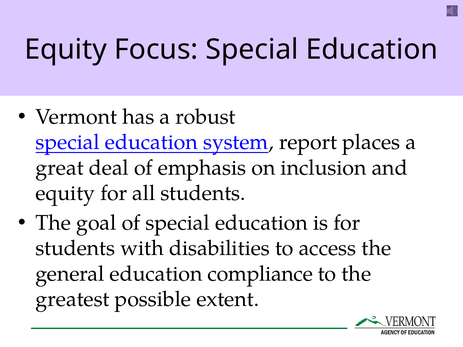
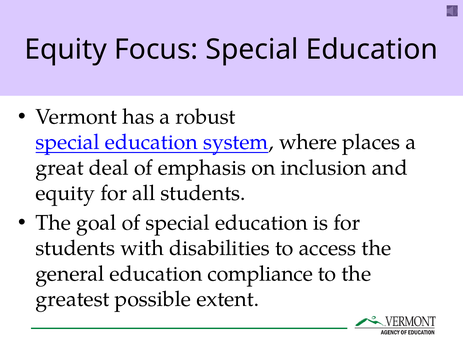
report: report -> where (308, 142)
